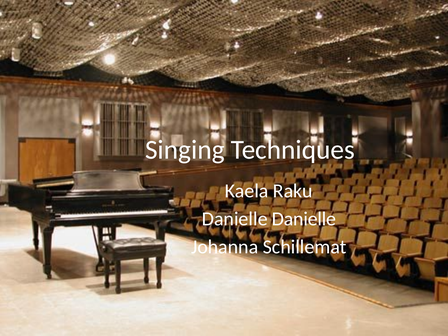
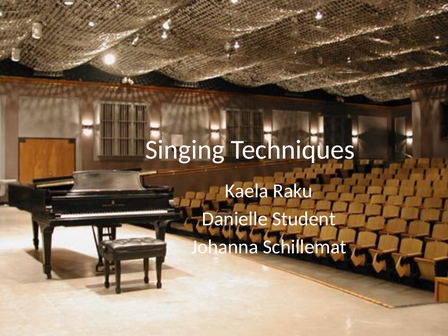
Danielle Danielle: Danielle -> Student (304, 219)
